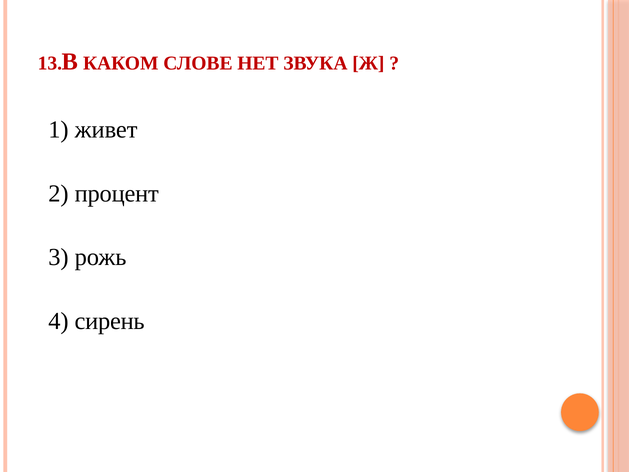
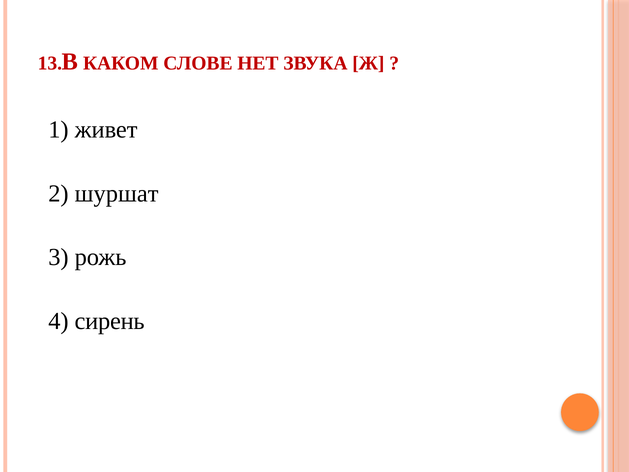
процент: процент -> шуршат (117, 193)
